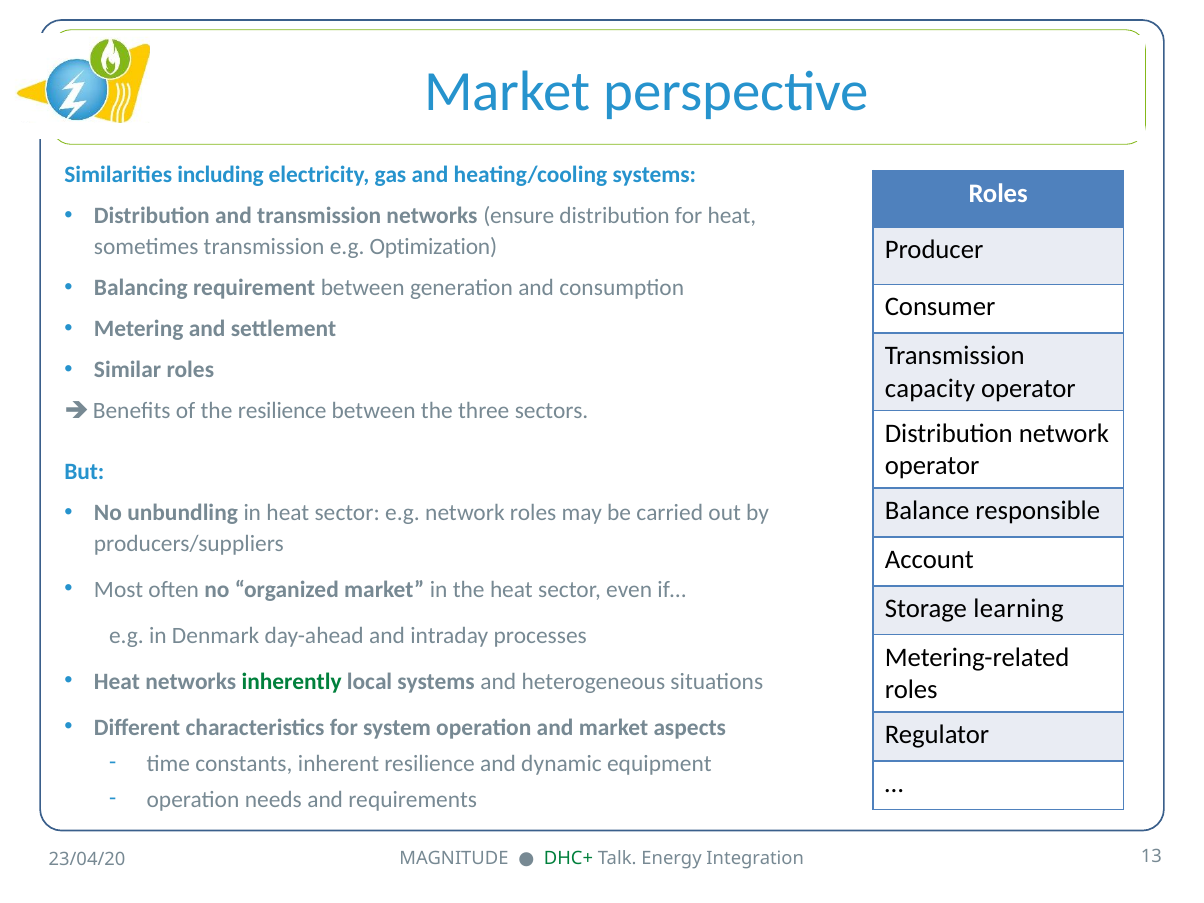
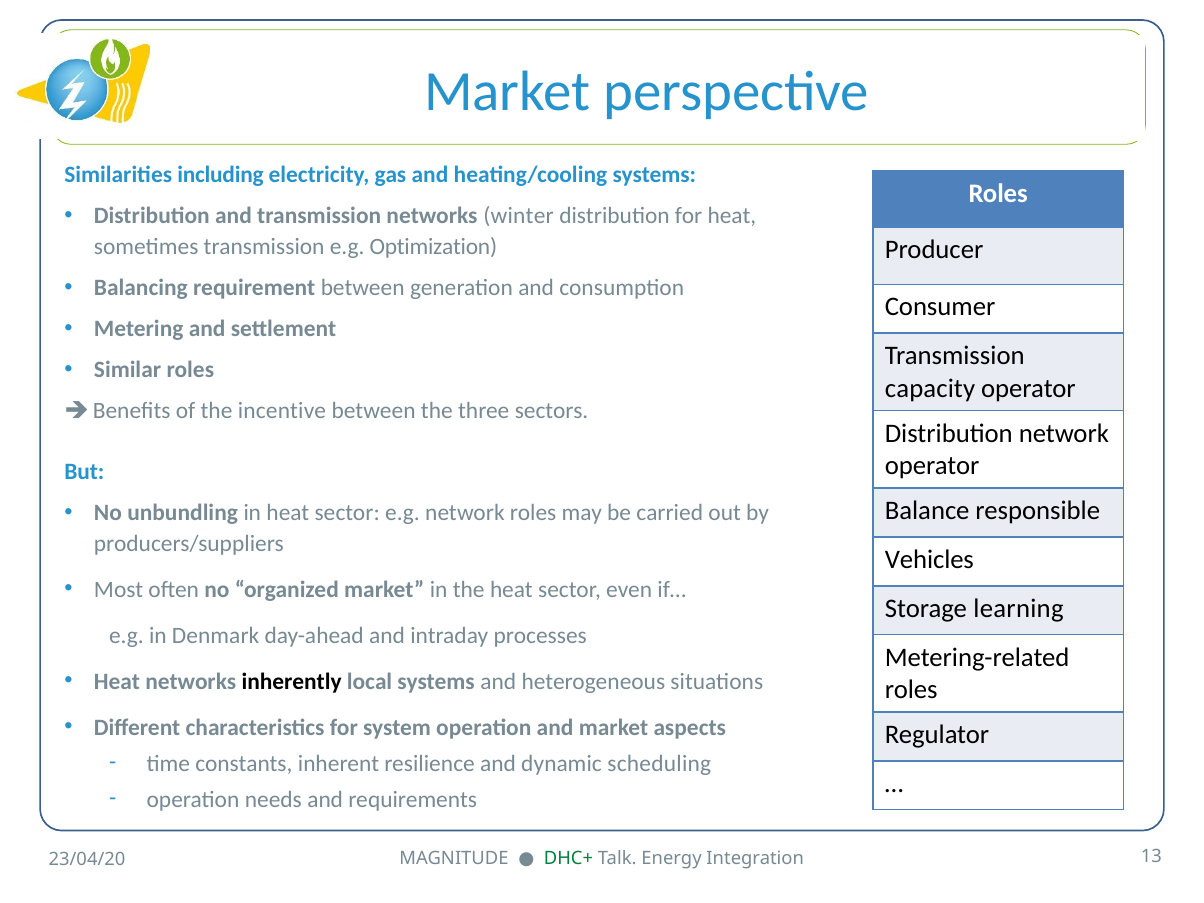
ensure: ensure -> winter (519, 216)
the resilience: resilience -> incentive (282, 411)
Account: Account -> Vehicles (929, 560)
inherently colour: green -> black (292, 681)
equipment: equipment -> scheduling (659, 763)
